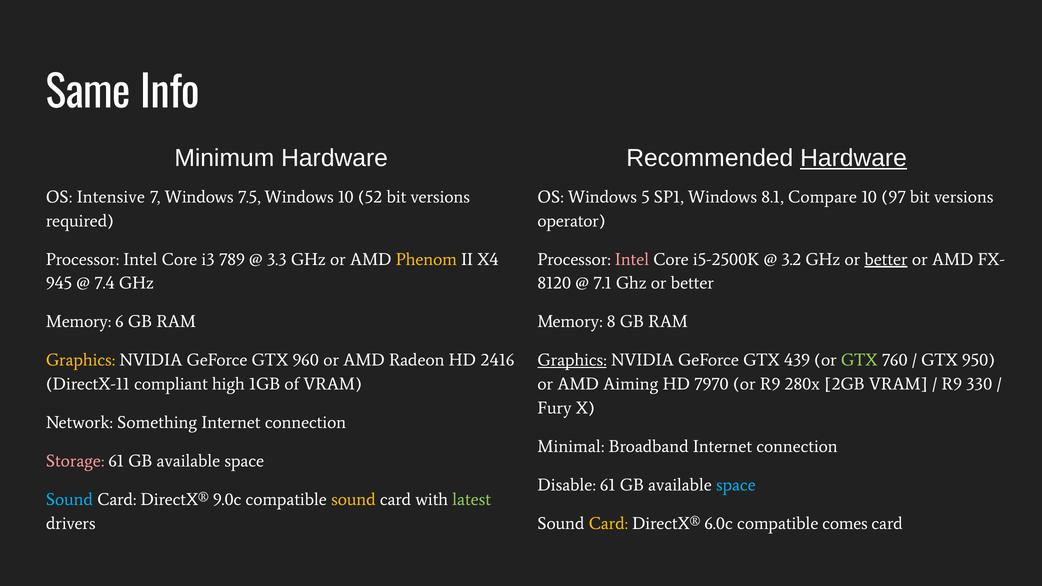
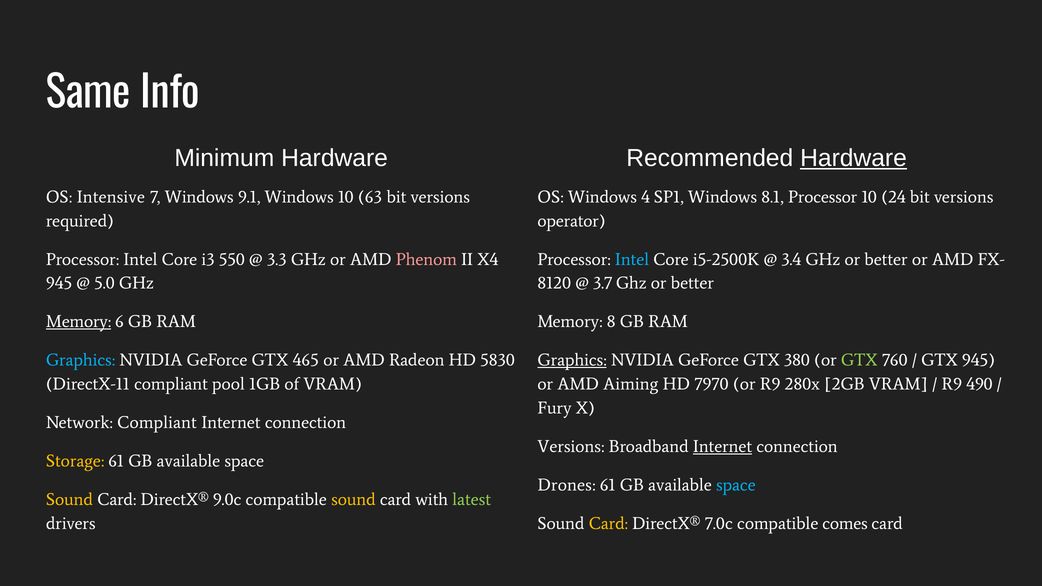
7.5: 7.5 -> 9.1 (249, 197)
52: 52 -> 63 (370, 197)
5: 5 -> 4 (646, 197)
8.1 Compare: Compare -> Processor (823, 197)
97: 97 -> 24 (894, 197)
789: 789 -> 550 (232, 259)
Phenom colour: yellow -> pink (426, 259)
Intel colour: pink -> light blue (632, 259)
3.2: 3.2 -> 3.4 (791, 259)
better underline: present -> none (886, 259)
7.4: 7.4 -> 5.0 (105, 283)
7.1: 7.1 -> 3.7 (603, 283)
Memory underline: none -> present (78, 322)
Graphics colour: yellow -> light blue (81, 360)
960: 960 -> 465 (306, 360)
2416: 2416 -> 5830 (498, 360)
439: 439 -> 380 (797, 360)
GTX 950: 950 -> 945 (979, 360)
high: high -> pool (228, 384)
330: 330 -> 490 (979, 384)
Network Something: Something -> Compliant (157, 423)
Minimal: Minimal -> Versions (571, 447)
Internet underline: none -> present (723, 447)
Storage colour: pink -> yellow (75, 461)
Disable: Disable -> Drones (567, 485)
Sound colour: light blue -> yellow (69, 499)
6.0c: 6.0c -> 7.0c (719, 523)
